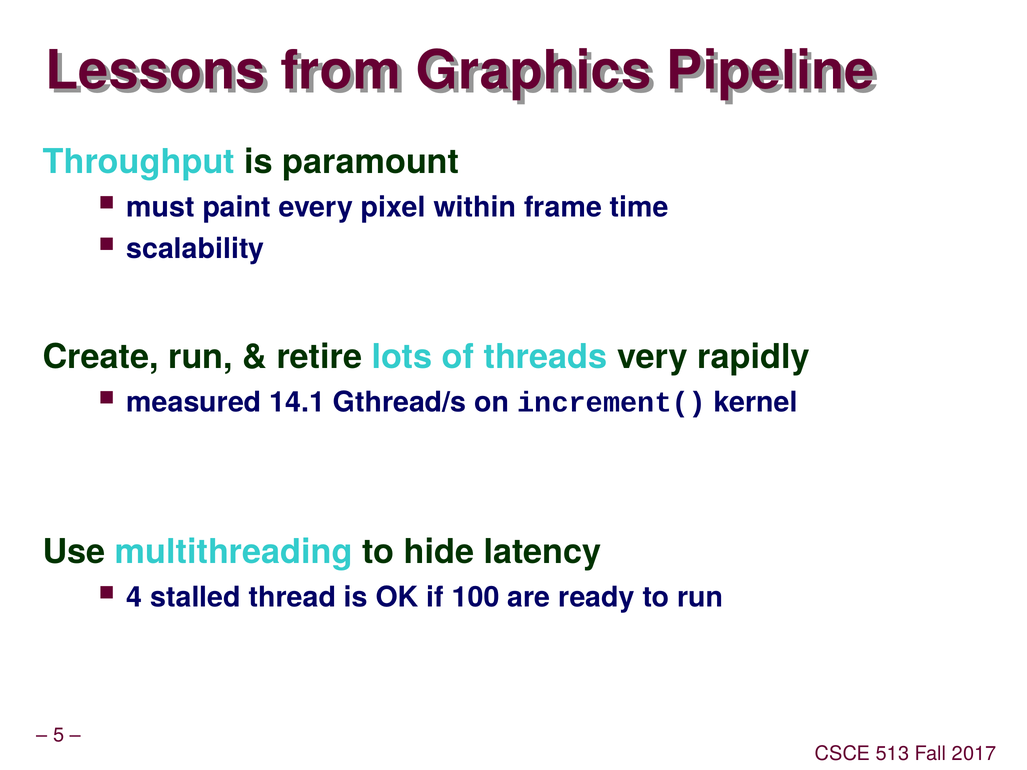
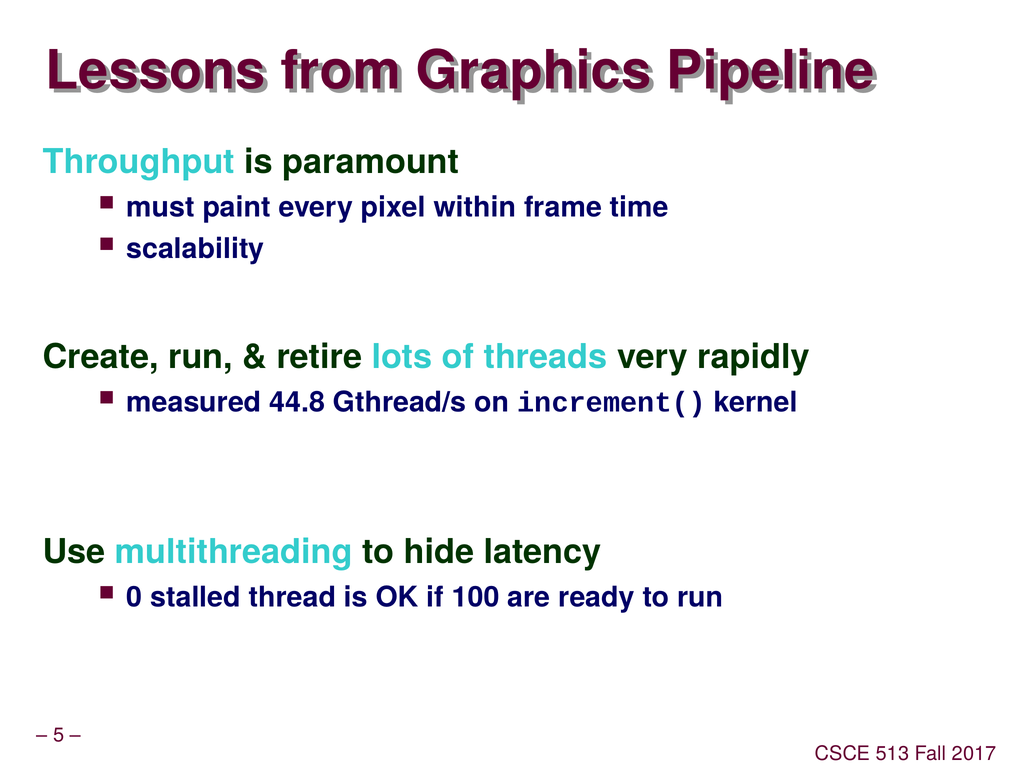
14.1: 14.1 -> 44.8 (297, 402)
4: 4 -> 0 (134, 597)
